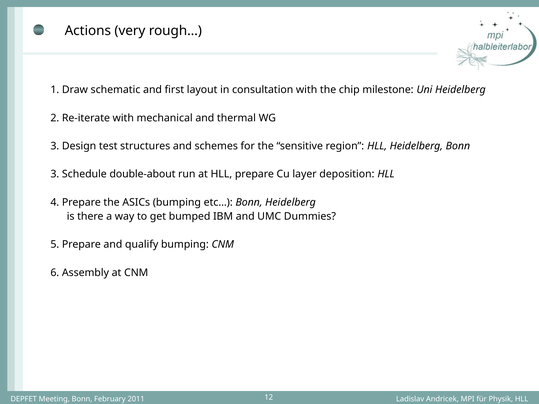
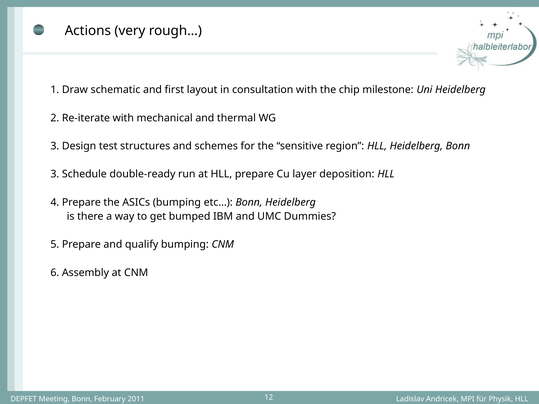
double-about: double-about -> double-ready (142, 174)
